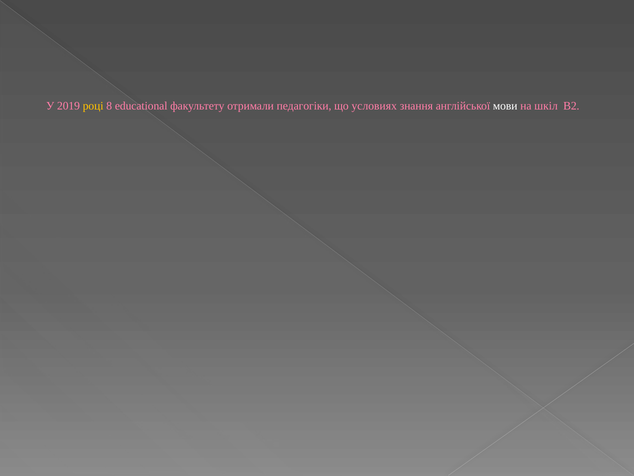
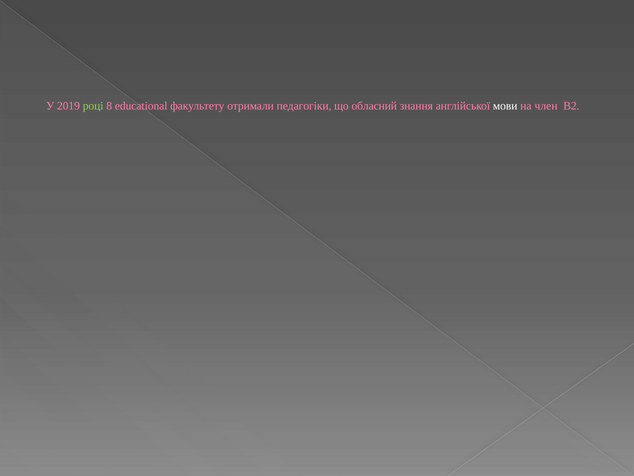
році colour: yellow -> light green (93, 106)
условиях: условиях -> обласний (374, 106)
шкіл: шкіл -> член (546, 106)
